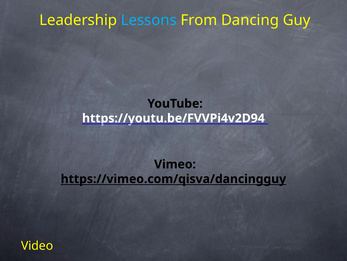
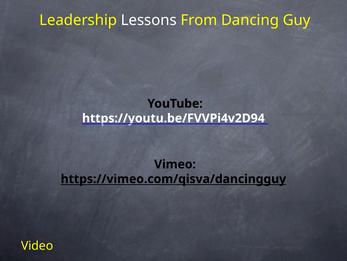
Lessons colour: light blue -> white (149, 20)
